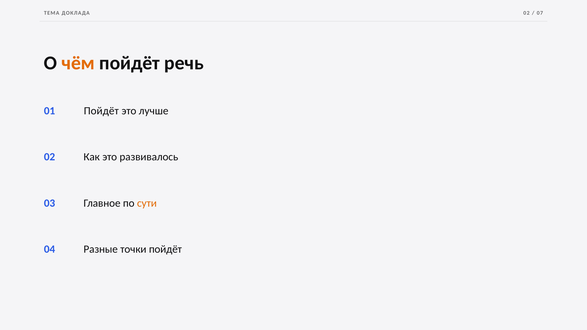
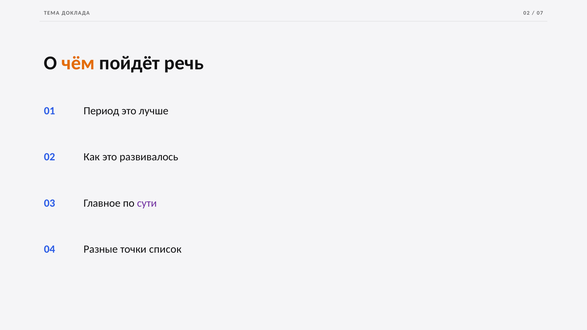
01 Пойдёт: Пойдёт -> Период (101, 111)
сути colour: orange -> purple (147, 203)
точки пойдёт: пойдёт -> список (165, 250)
